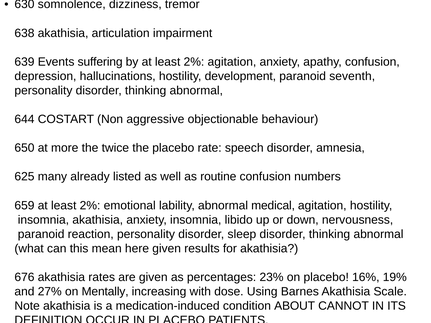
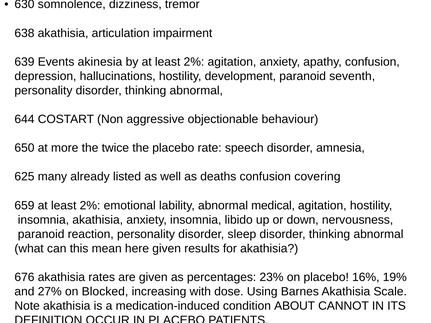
suffering: suffering -> akinesia (100, 62)
routine: routine -> deaths (218, 177)
numbers: numbers -> covering (317, 177)
Mentally: Mentally -> Blocked (105, 292)
